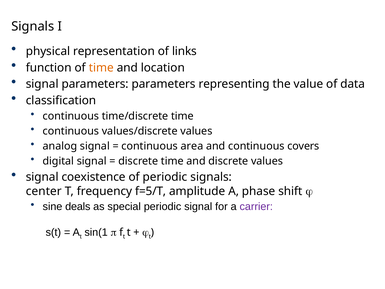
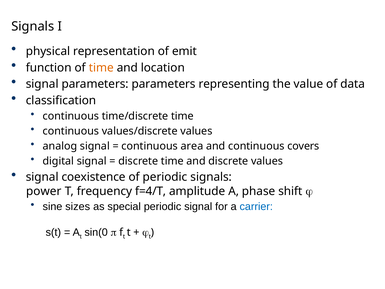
links: links -> emit (184, 51)
center: center -> power (44, 191)
f=5/T: f=5/T -> f=4/T (151, 191)
deals: deals -> sizes (78, 207)
carrier colour: purple -> blue (256, 207)
sin(1: sin(1 -> sin(0 (96, 232)
